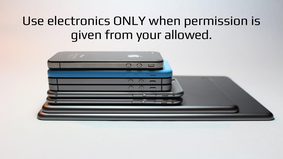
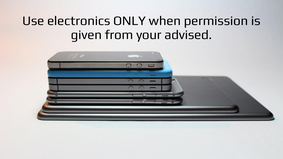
allowed: allowed -> advised (188, 35)
